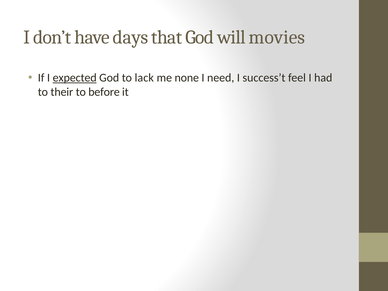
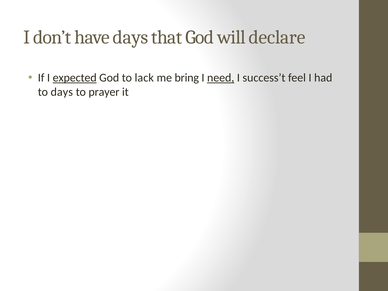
movies: movies -> declare (277, 37)
none: none -> bring (187, 78)
need underline: none -> present (221, 78)
to their: their -> days (62, 92)
before: before -> prayer (104, 92)
